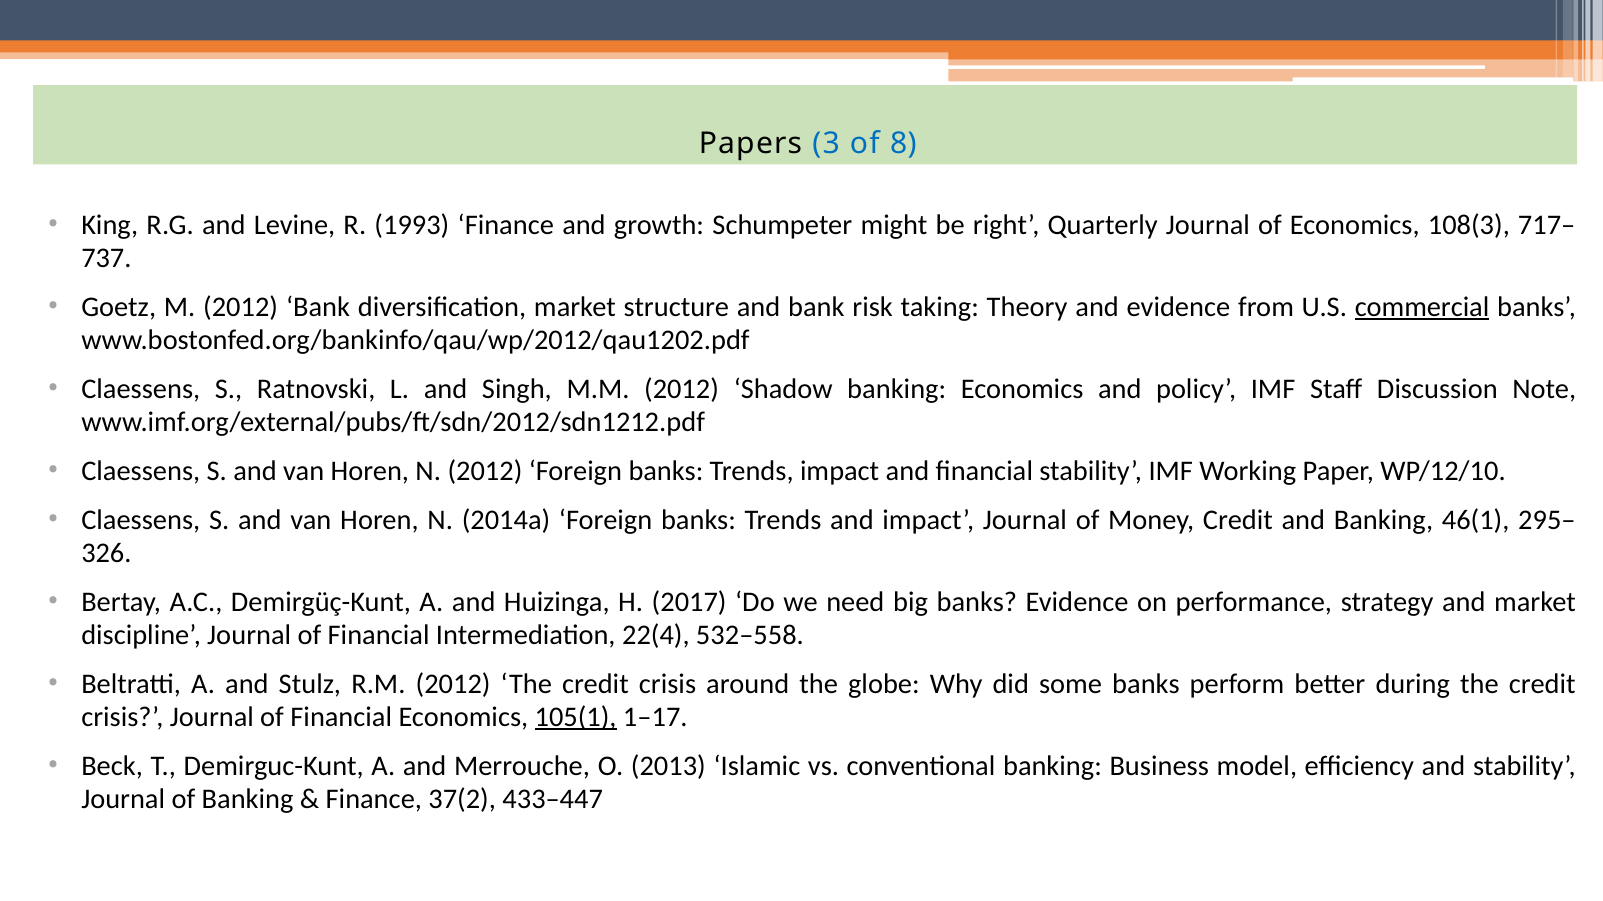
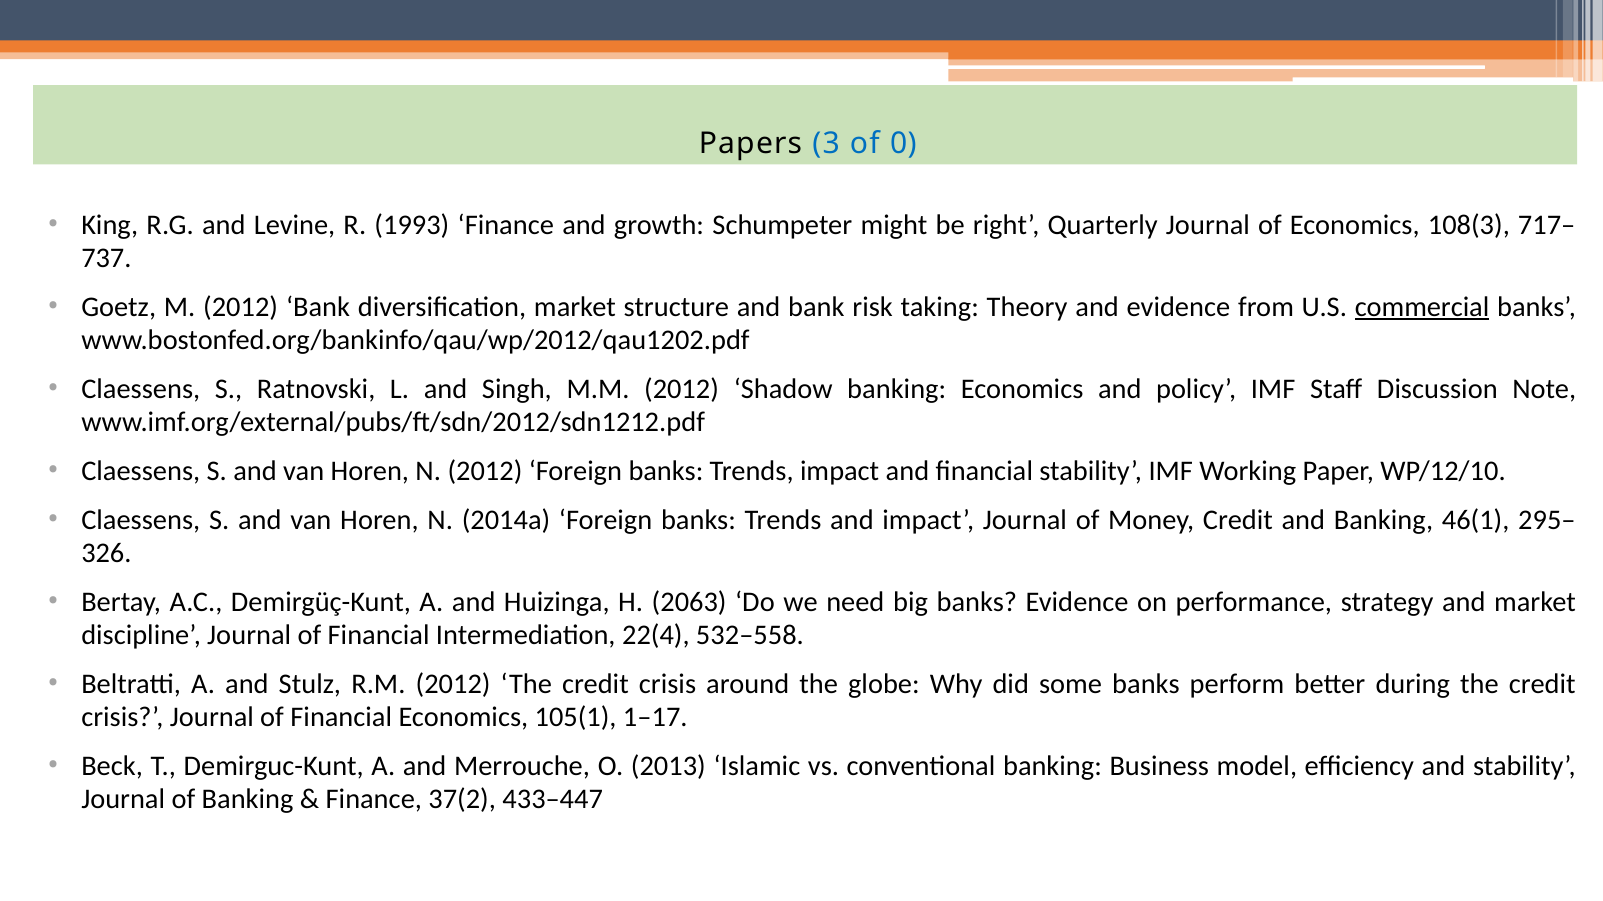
8: 8 -> 0 (903, 144)
2017: 2017 -> 2063 (689, 603)
105(1 underline: present -> none (576, 718)
